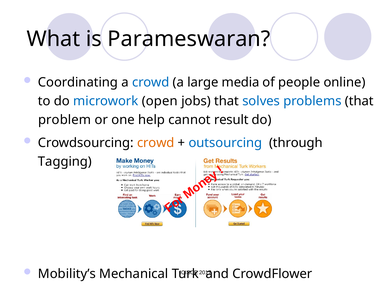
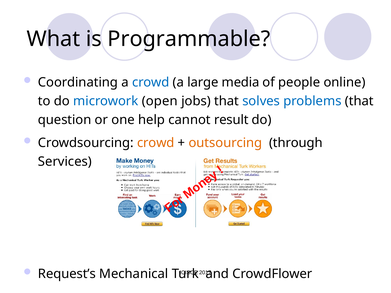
Parameswaran: Parameswaran -> Programmable (189, 39)
problem: problem -> question (65, 120)
outsourcing colour: blue -> orange (225, 143)
Tagging: Tagging -> Services (65, 162)
Mobility’s: Mobility’s -> Request’s (67, 274)
